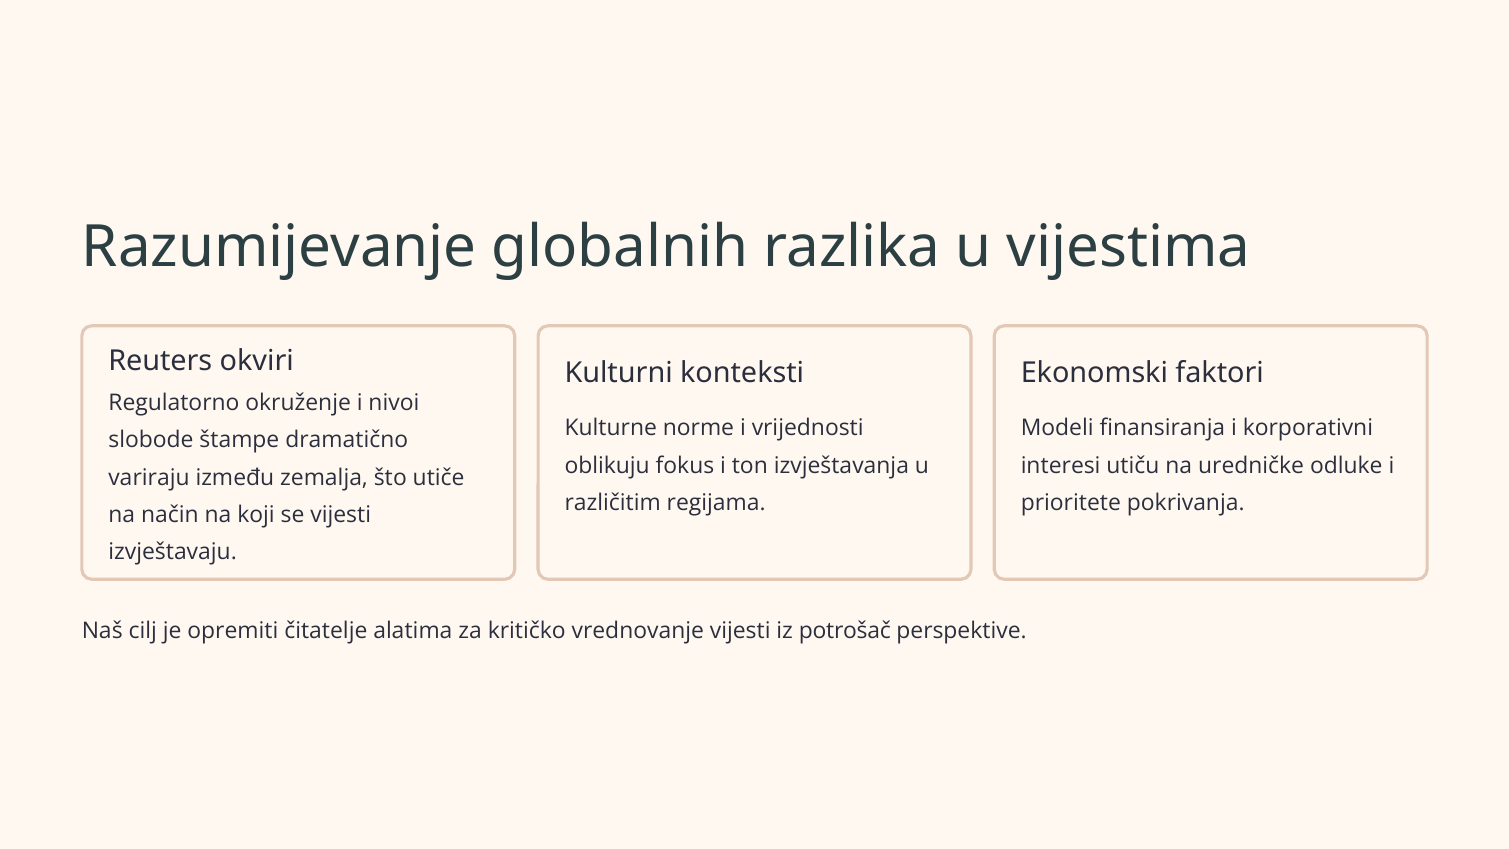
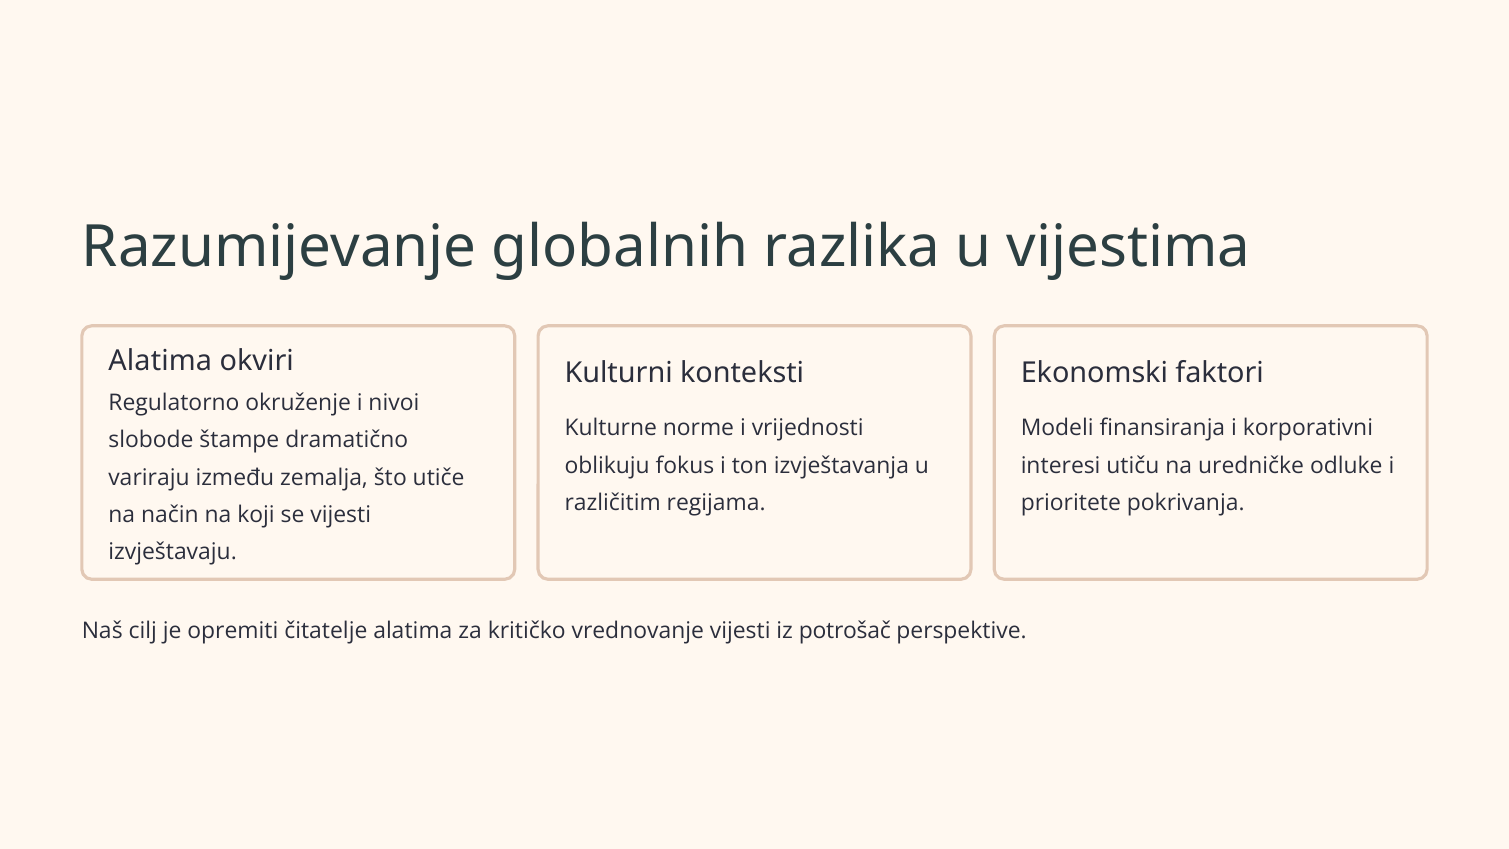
Reuters: Reuters -> Alatima (160, 361)
